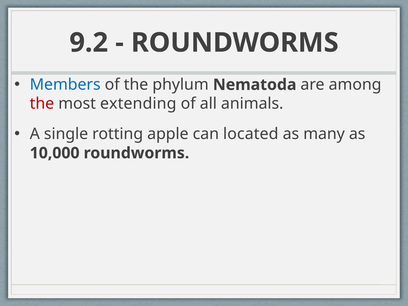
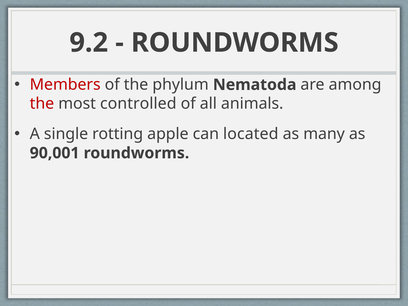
Members colour: blue -> red (65, 85)
extending: extending -> controlled (138, 104)
10,000: 10,000 -> 90,001 (55, 153)
